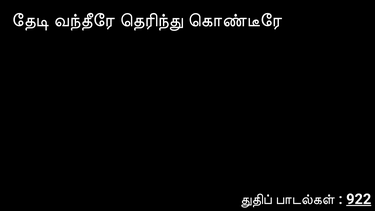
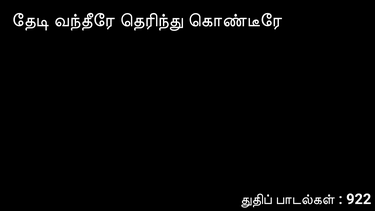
922 underline: present -> none (359, 199)
